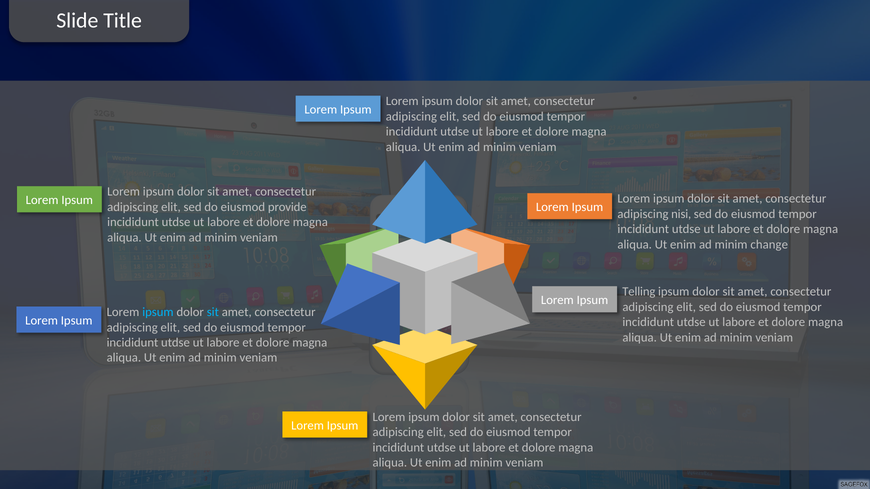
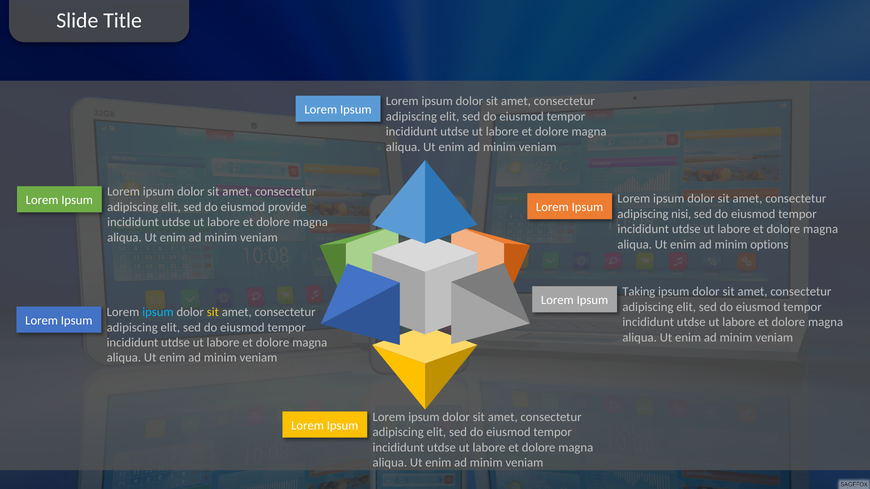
change: change -> options (769, 245)
Telling: Telling -> Taking (639, 292)
sit colour: light blue -> yellow (213, 312)
